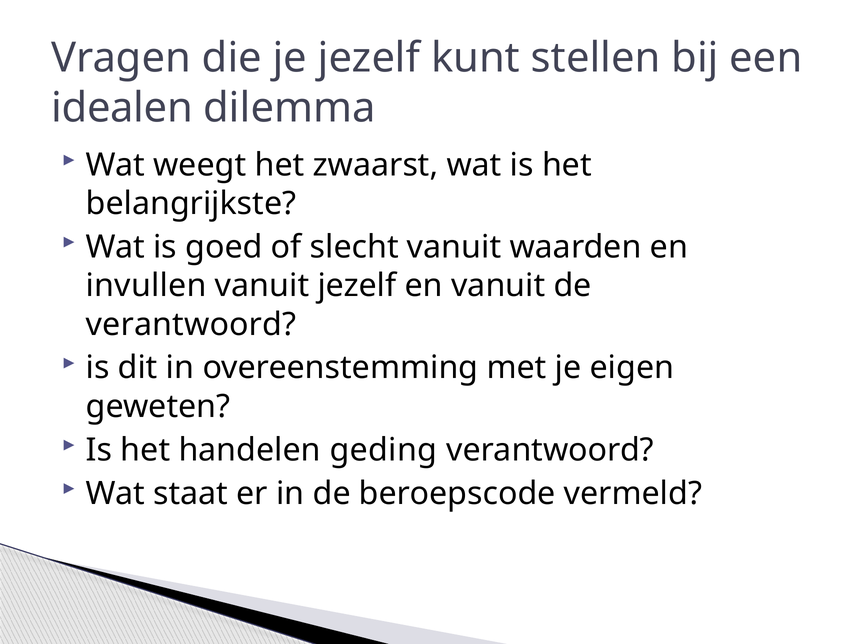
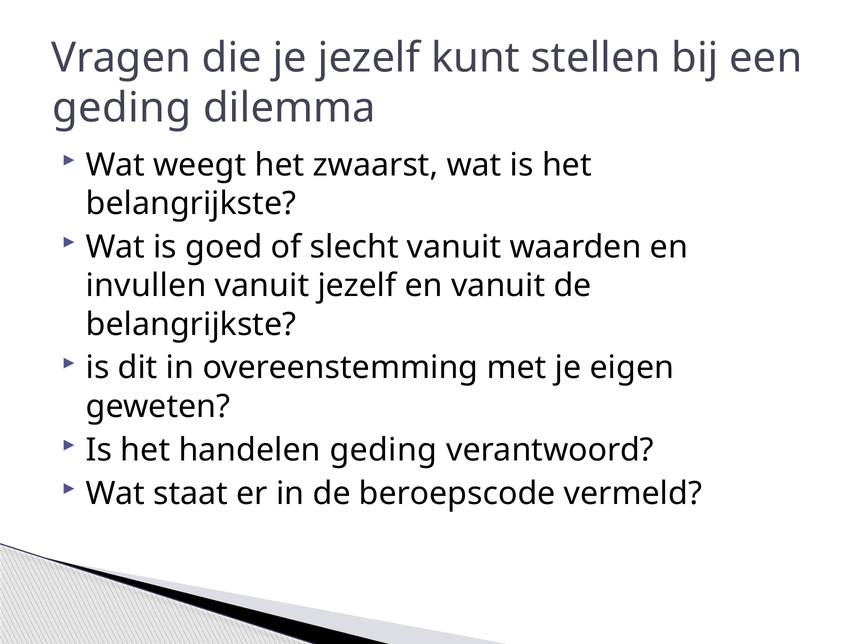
idealen: idealen -> geding (122, 108)
verantwoord: verantwoord -> belangrijkste (191, 325)
